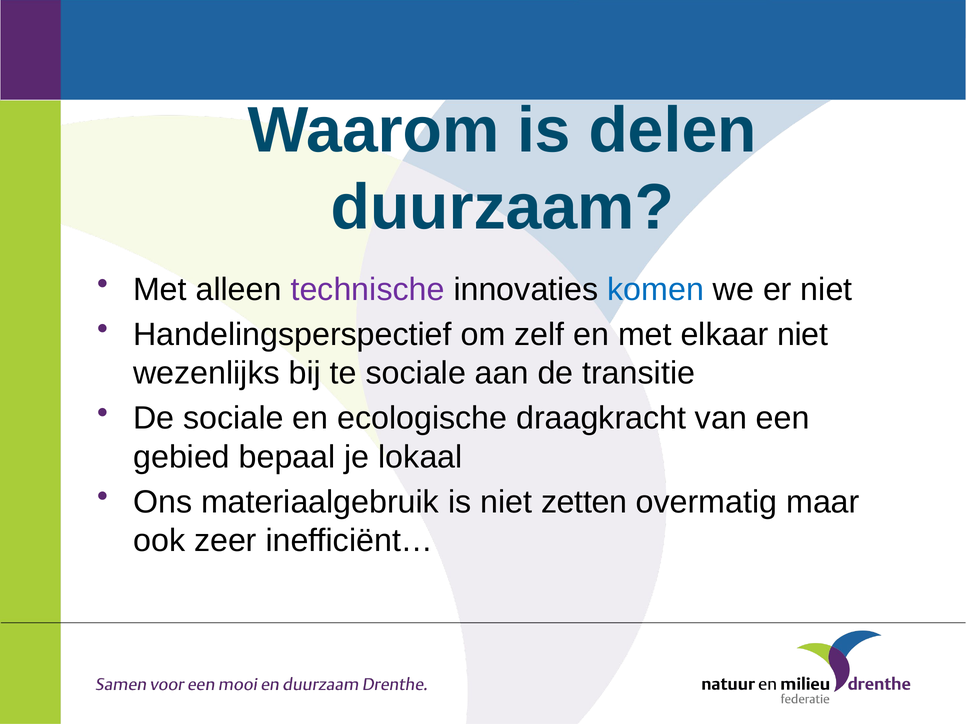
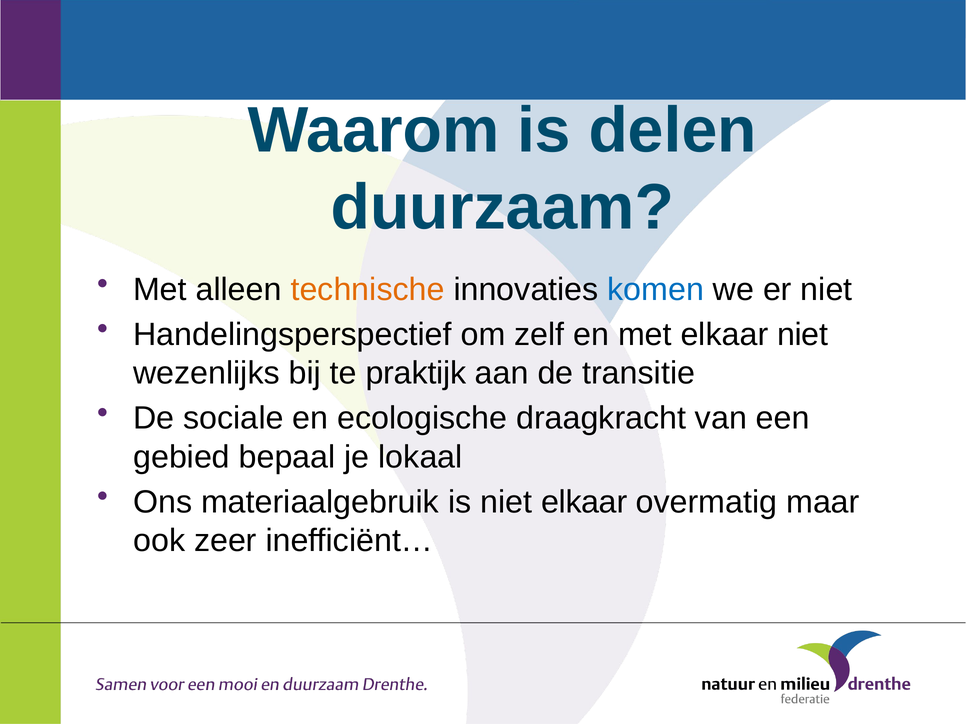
technische colour: purple -> orange (368, 290)
te sociale: sociale -> praktijk (416, 373)
niet zetten: zetten -> elkaar (584, 502)
